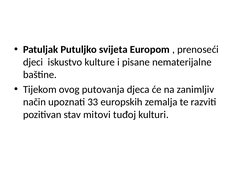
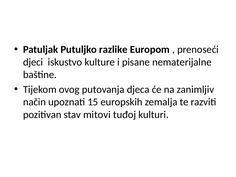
svijeta: svijeta -> razlike (113, 50)
33: 33 -> 15 (93, 102)
